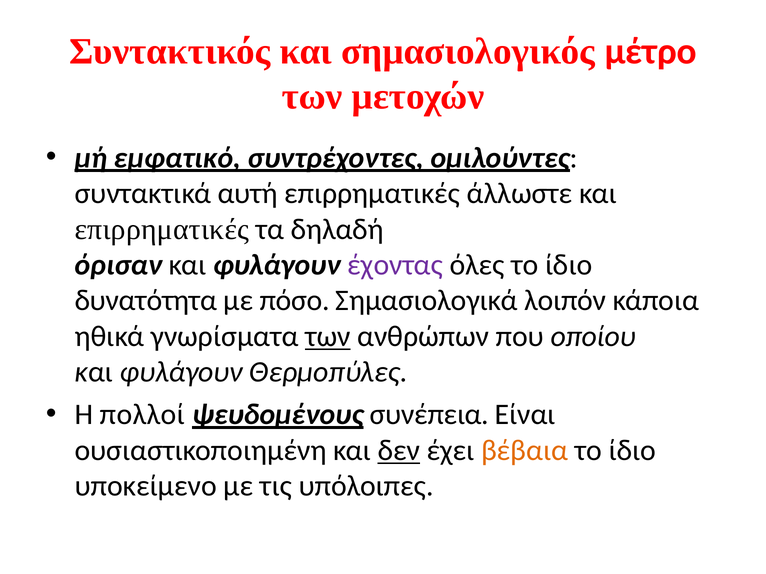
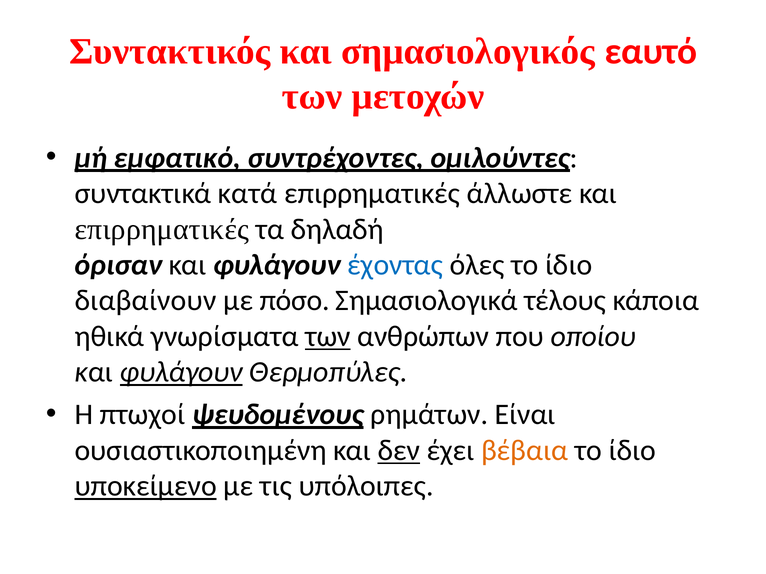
μέτρο: μέτρο -> εαυτό (651, 52)
αυτή: αυτή -> κατά (247, 194)
έχοντας colour: purple -> blue (395, 265)
δυνατότητα: δυνατότητα -> διαβαίνουν (146, 301)
λοιπόν: λοιπόν -> τέλους (565, 301)
φυλάγουν underline: none -> present (181, 372)
πολλοί: πολλοί -> πτωχοί (143, 415)
συνέπεια: συνέπεια -> ρημάτων (429, 415)
υποκείμενο underline: none -> present (146, 487)
